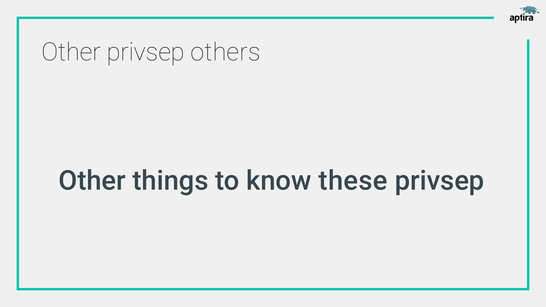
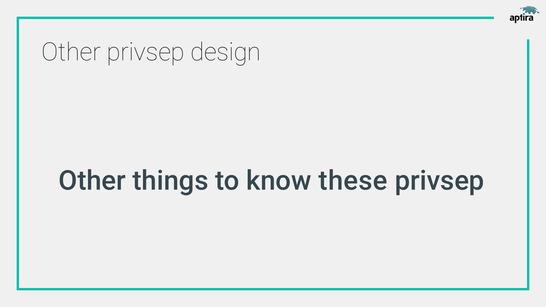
others: others -> design (226, 52)
